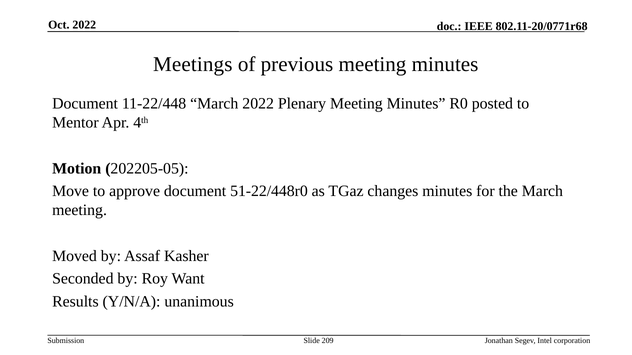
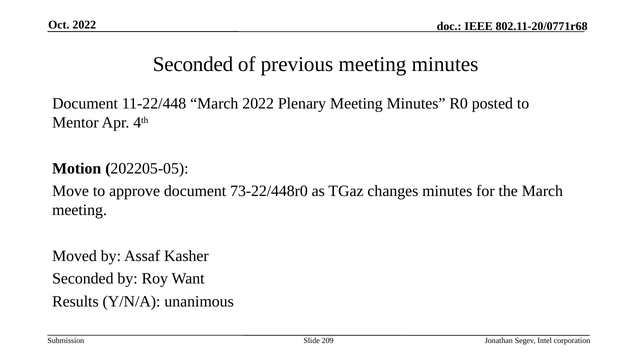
Meetings: Meetings -> Seconded (193, 65)
51-22/448r0: 51-22/448r0 -> 73-22/448r0 (269, 191)
